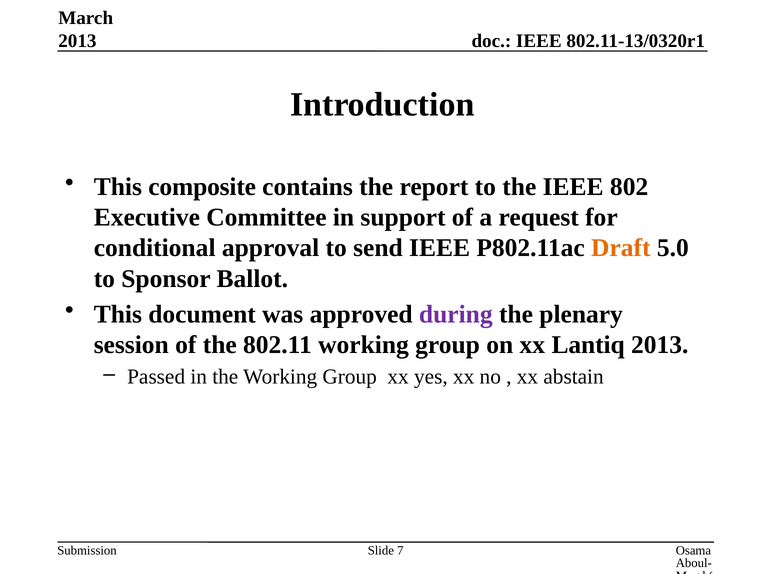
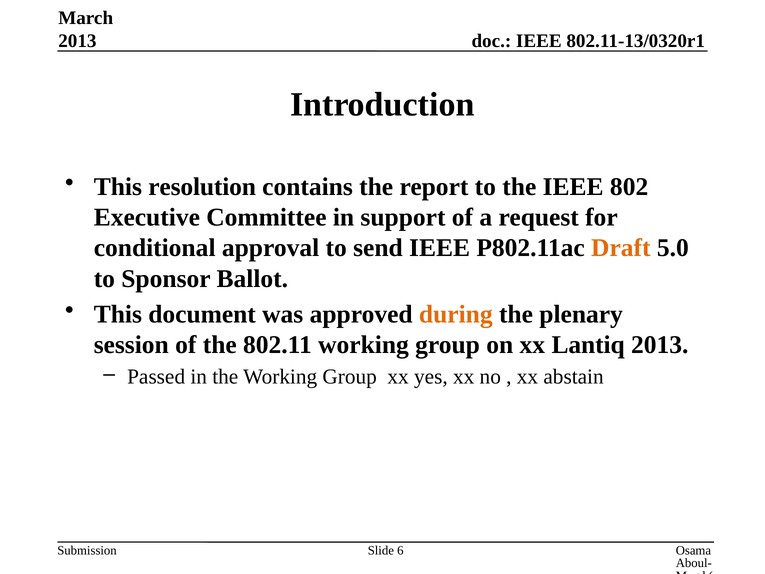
composite: composite -> resolution (202, 187)
during colour: purple -> orange (456, 314)
7: 7 -> 6 (400, 550)
